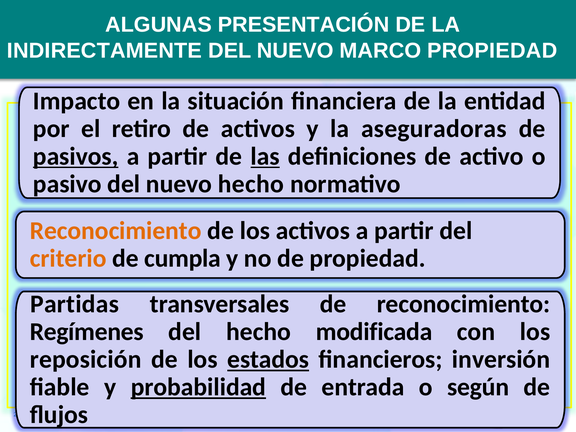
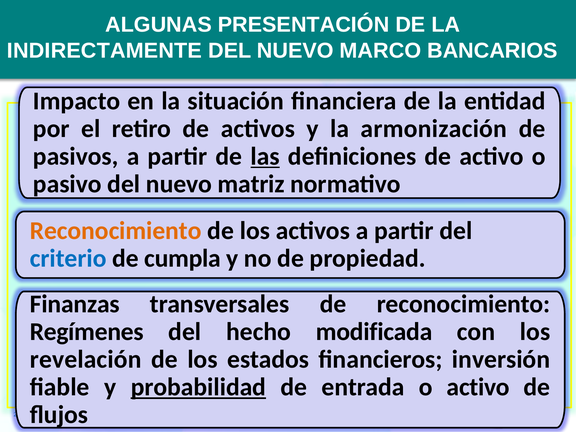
MARCO PROPIEDAD: PROPIEDAD -> BANCARIOS (492, 51)
aseguradoras: aseguradoras -> armonización (434, 129)
pasivos underline: present -> none (76, 156)
nuevo hecho: hecho -> matriz (251, 184)
criterio colour: orange -> blue (68, 258)
Partidas: Partidas -> Finanzas (75, 304)
reposición: reposición -> revelación (86, 359)
estados underline: present -> none (268, 359)
o según: según -> activo (478, 387)
